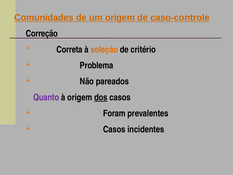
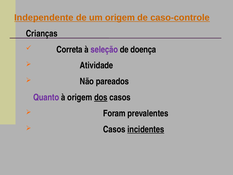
Comunidades: Comunidades -> Independente (44, 18)
Correção: Correção -> Crianças (42, 34)
seleção colour: orange -> purple (104, 49)
critério: critério -> doença (143, 49)
Problema: Problema -> Atividade (96, 65)
incidentes underline: none -> present (146, 129)
